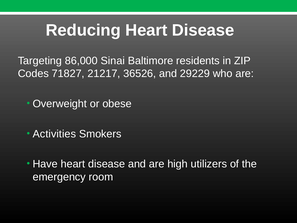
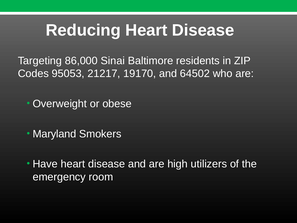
71827: 71827 -> 95053 (68, 74)
36526: 36526 -> 19170 (140, 74)
29229: 29229 -> 64502 (195, 74)
Activities: Activities -> Maryland (54, 134)
